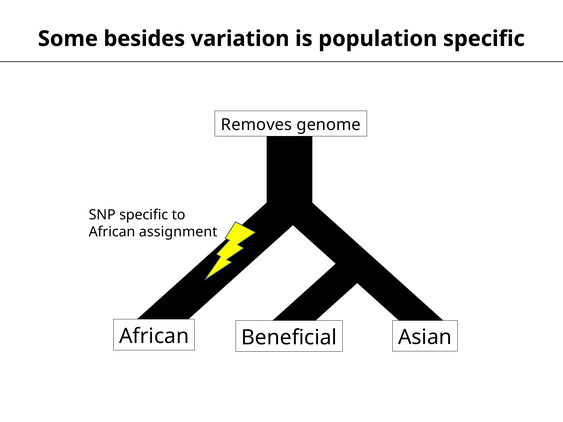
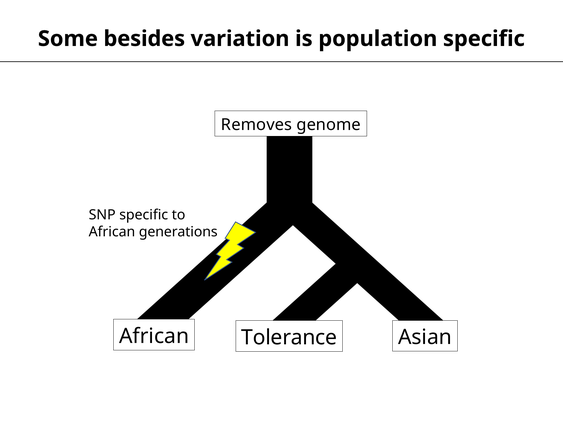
assignment: assignment -> generations (178, 232)
Beneficial: Beneficial -> Tolerance (289, 338)
